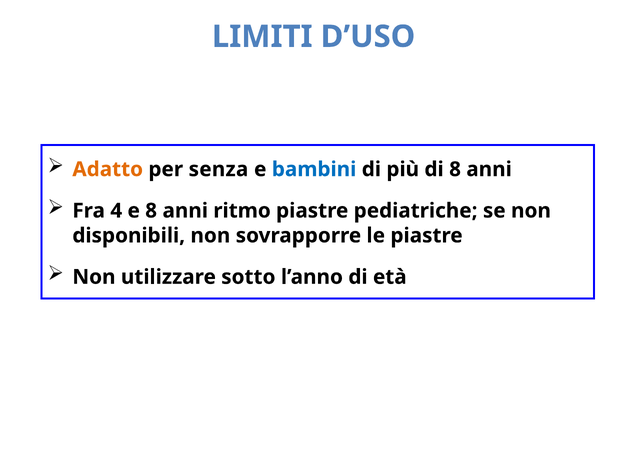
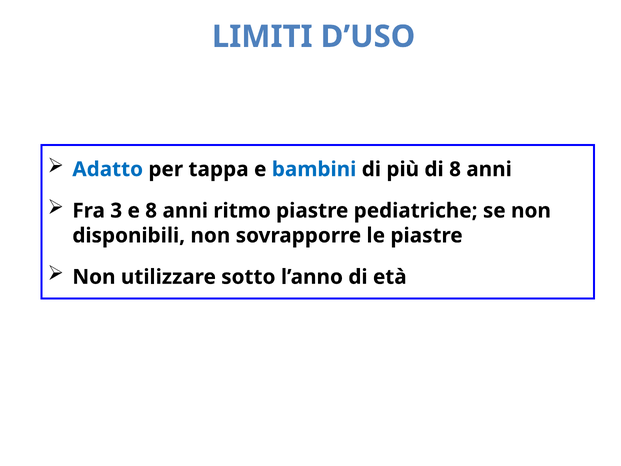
Adatto colour: orange -> blue (108, 169)
senza: senza -> tappa (219, 169)
4: 4 -> 3 (116, 211)
